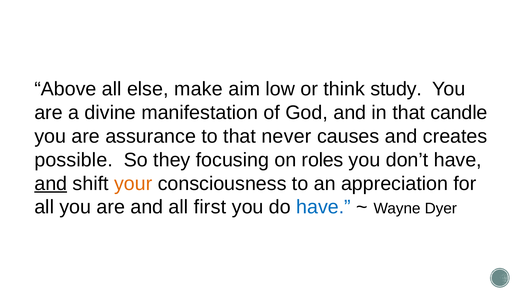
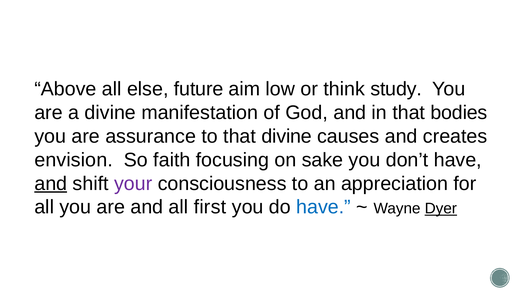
make: make -> future (199, 89)
candle: candle -> bodies (459, 113)
that never: never -> divine (287, 136)
possible: possible -> envision (74, 160)
they: they -> faith (172, 160)
roles: roles -> sake (322, 160)
your colour: orange -> purple (133, 183)
Dyer underline: none -> present (441, 208)
